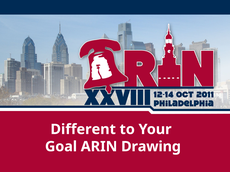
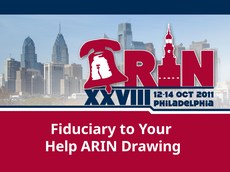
Different: Different -> Fiduciary (83, 130)
Goal: Goal -> Help (61, 147)
